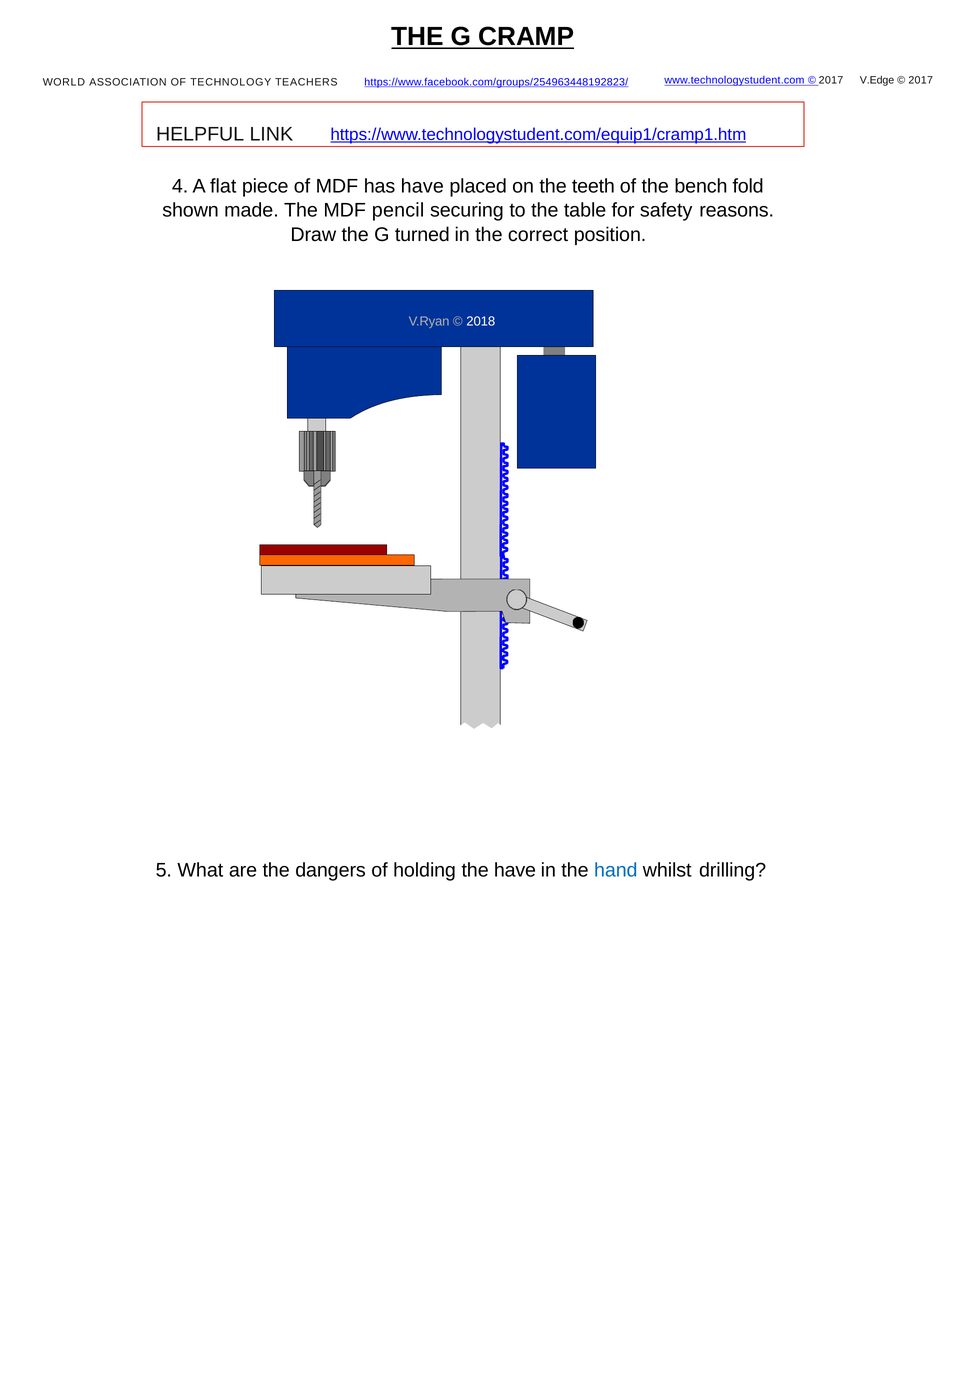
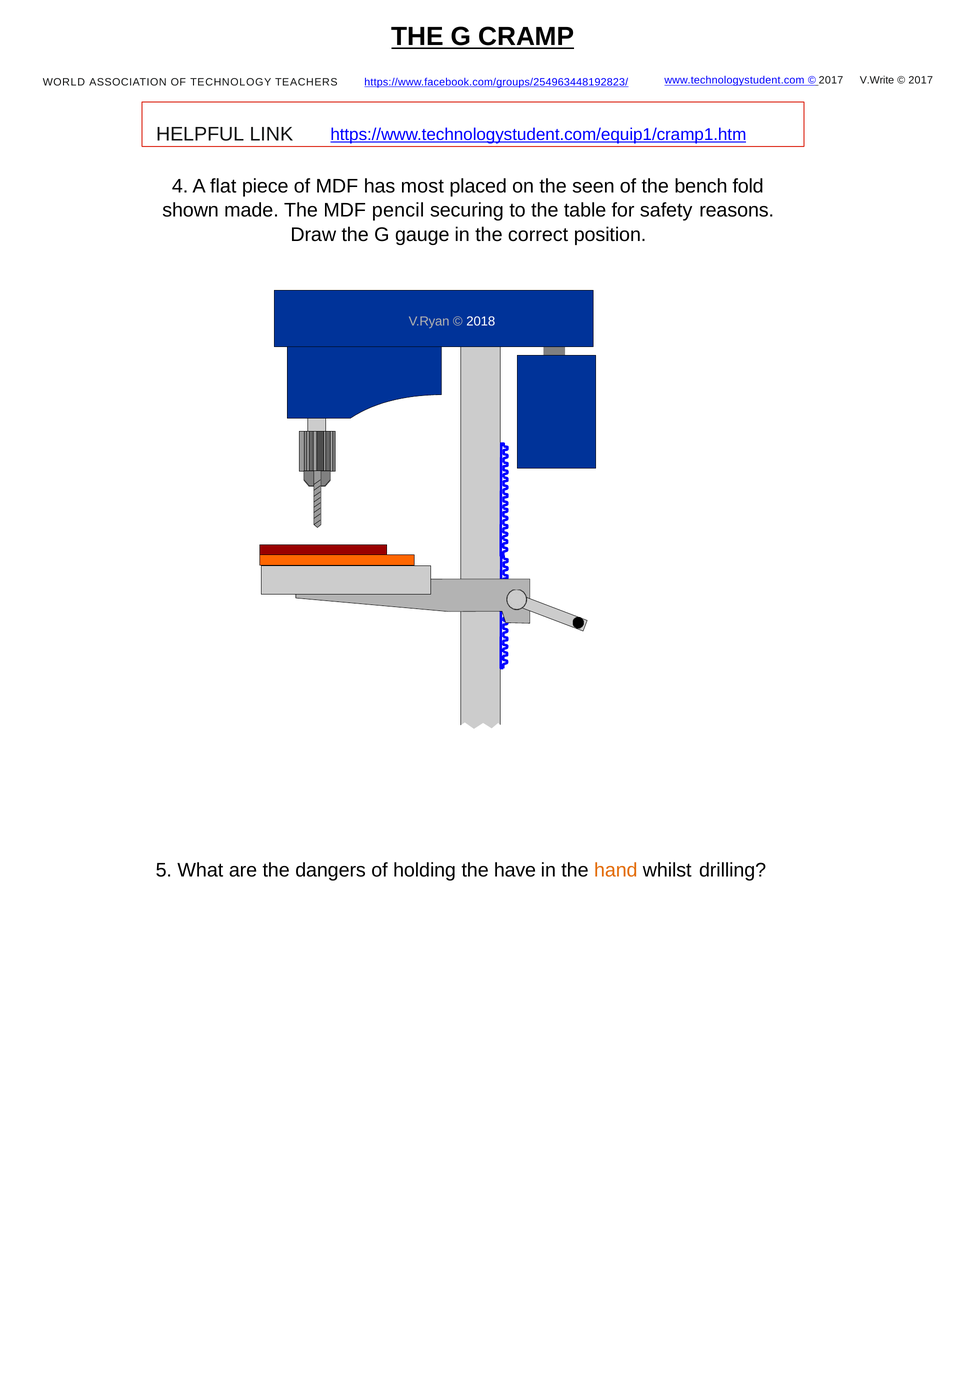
V.Edge: V.Edge -> V.Write (877, 80)
has have: have -> most (422, 186)
teeth: teeth -> seen (593, 186)
turned: turned -> gauge (422, 235)
hand colour: blue -> orange (616, 870)
